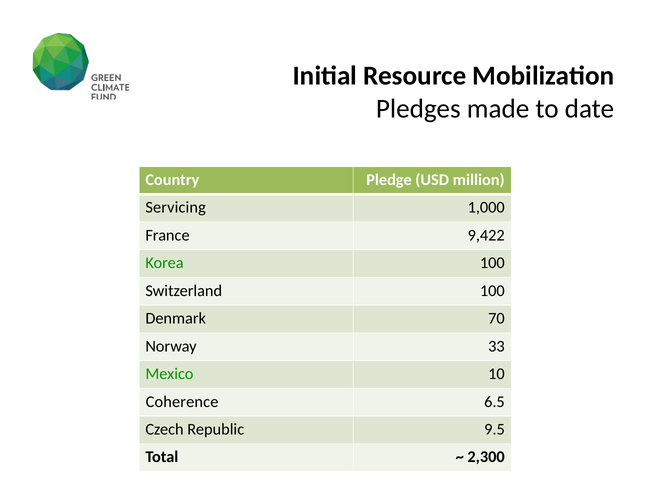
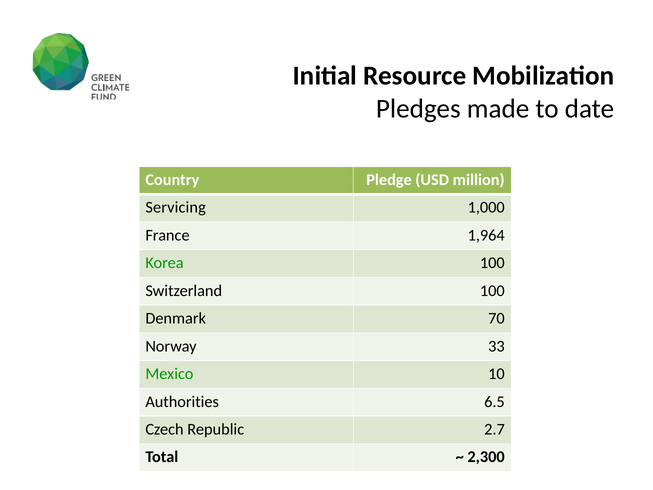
9,422: 9,422 -> 1,964 (486, 235)
Coherence: Coherence -> Authorities (182, 401)
9.5: 9.5 -> 2.7 (494, 429)
